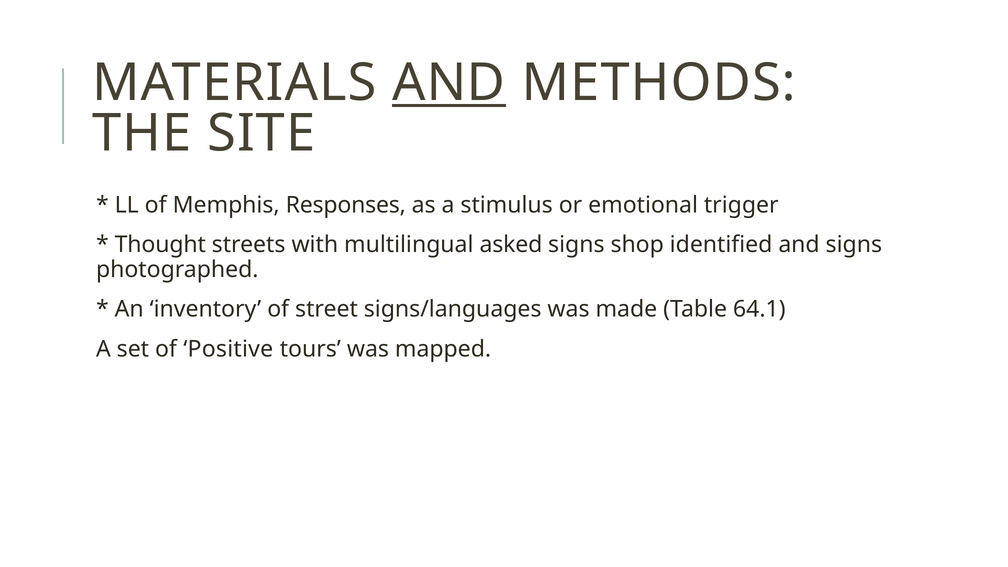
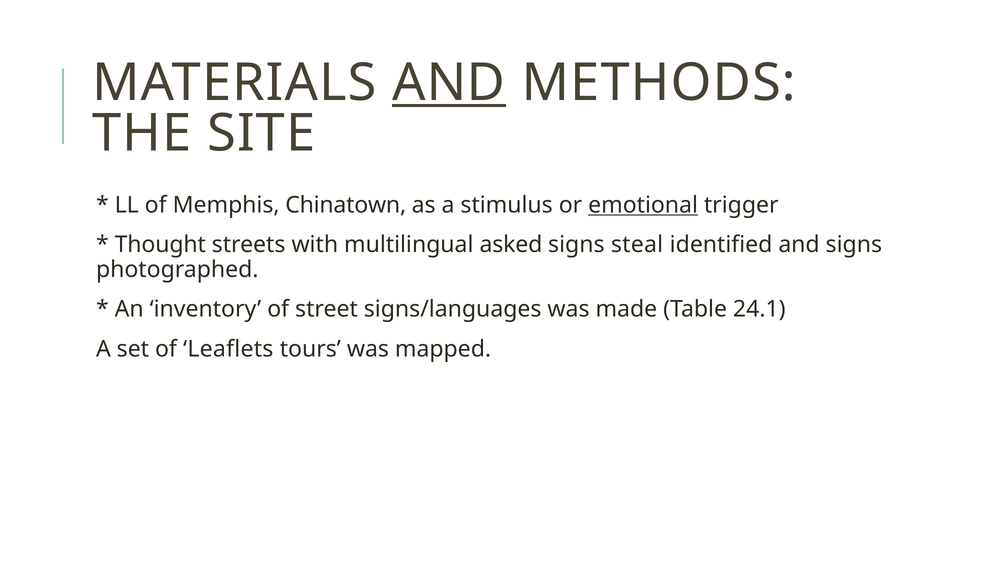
Responses: Responses -> Chinatown (346, 205)
emotional underline: none -> present (643, 205)
shop: shop -> steal (637, 245)
64.1: 64.1 -> 24.1 (759, 309)
Positive: Positive -> Leaflets (228, 349)
